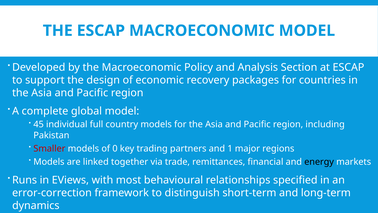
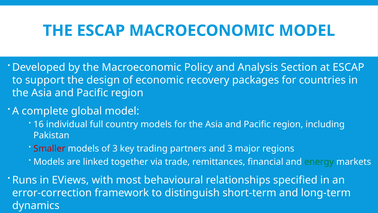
45: 45 -> 16 (39, 124)
of 0: 0 -> 3 (115, 148)
and 1: 1 -> 3 (230, 148)
energy colour: black -> green (319, 162)
